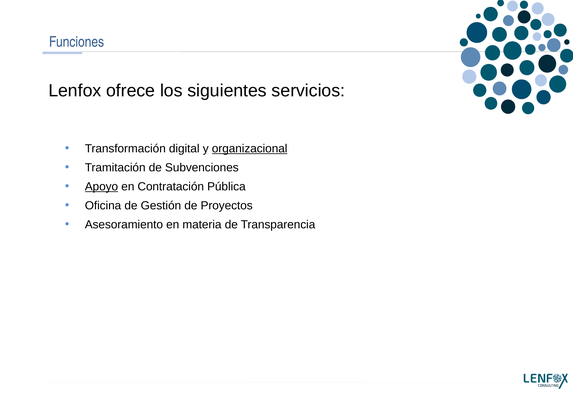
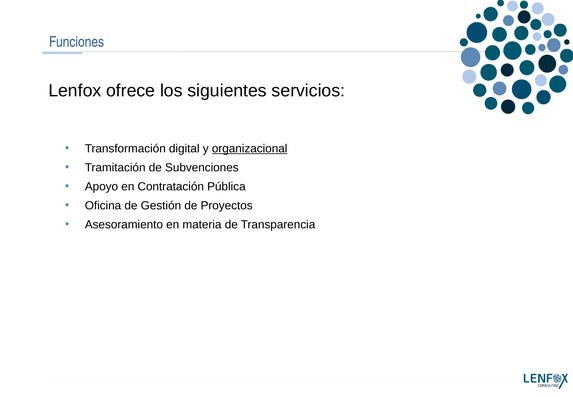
Apoyo underline: present -> none (101, 187)
